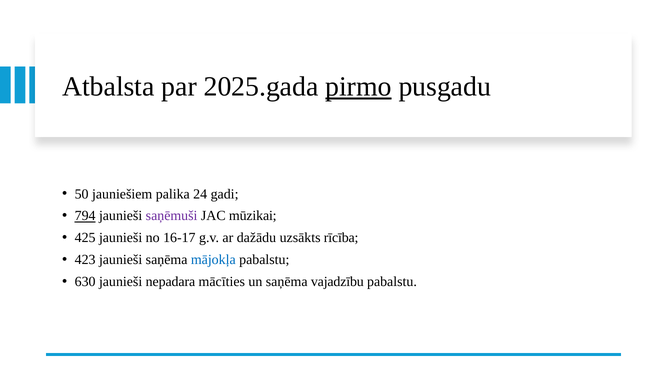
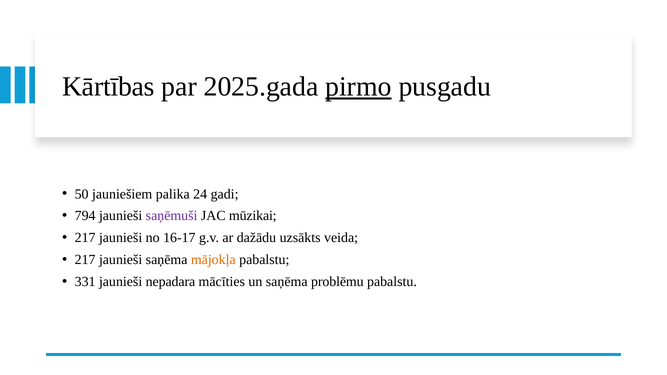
Atbalsta: Atbalsta -> Kārtības (108, 87)
794 underline: present -> none (85, 216)
425: 425 -> 217 (85, 238)
rīcība: rīcība -> veida (341, 238)
423: 423 -> 217 (85, 260)
mājokļa colour: blue -> orange (213, 260)
630: 630 -> 331 (85, 282)
vajadzību: vajadzību -> problēmu (337, 282)
